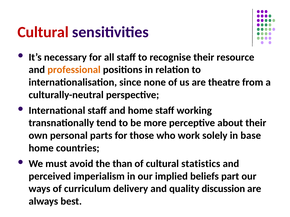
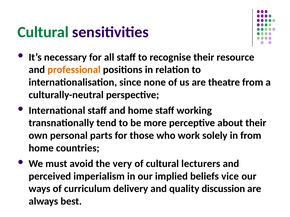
Cultural colour: red -> green (43, 32)
in base: base -> from (251, 136)
than: than -> very (122, 164)
statistics: statistics -> lecturers (201, 164)
part: part -> vice (230, 177)
